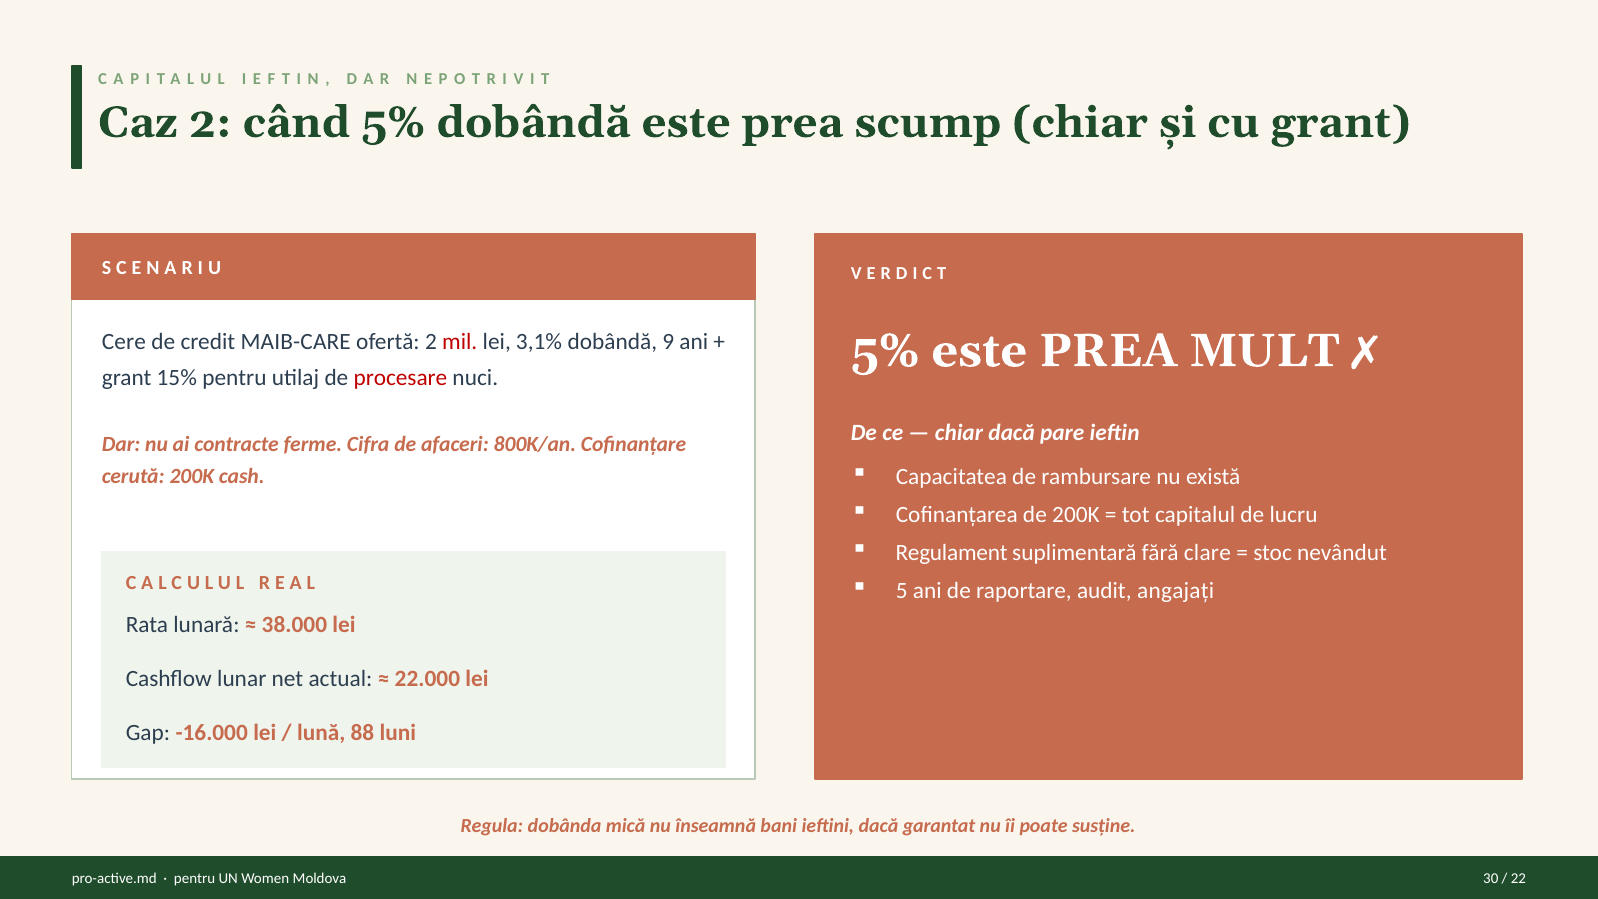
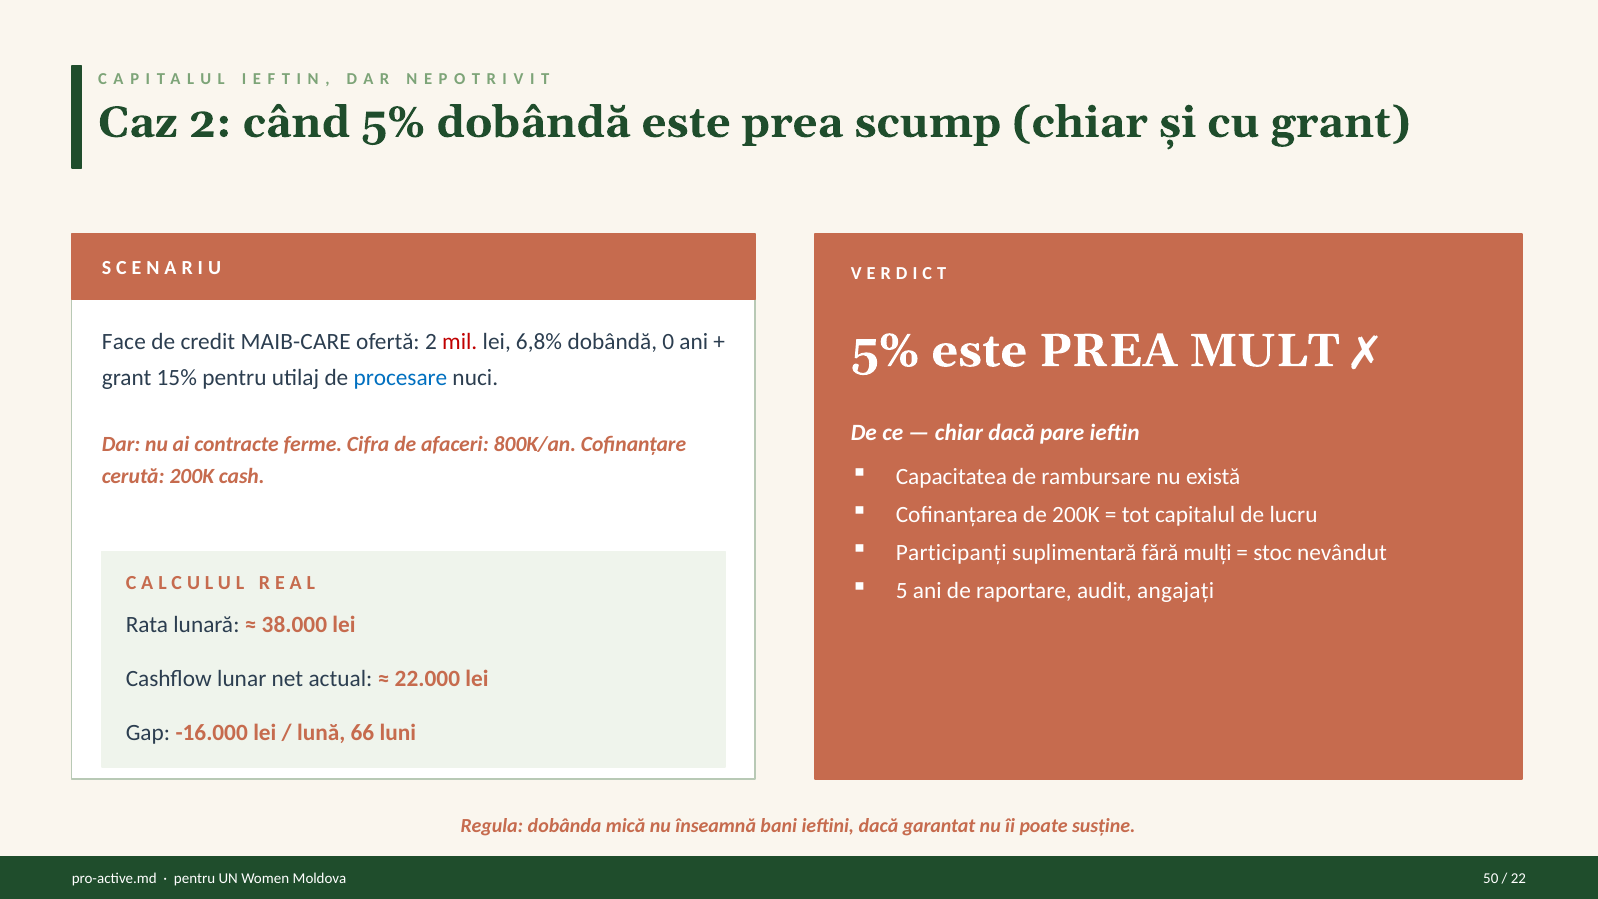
Cere: Cere -> Face (124, 342)
3,1%: 3,1% -> 6,8% (539, 342)
9: 9 -> 0 (668, 342)
procesare colour: red -> blue (400, 378)
Regulament: Regulament -> Participanți (951, 553)
clare: clare -> mulți (1208, 553)
88: 88 -> 66 (362, 733)
30: 30 -> 50 (1491, 879)
